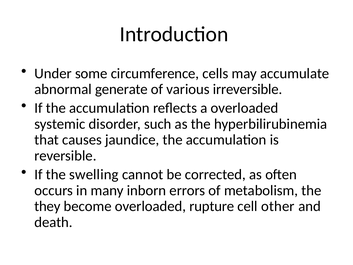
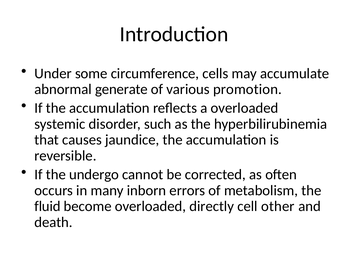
irreversible: irreversible -> promotion (247, 89)
swelling: swelling -> undergo (94, 174)
they: they -> fluid (47, 206)
rupture: rupture -> directly (212, 206)
